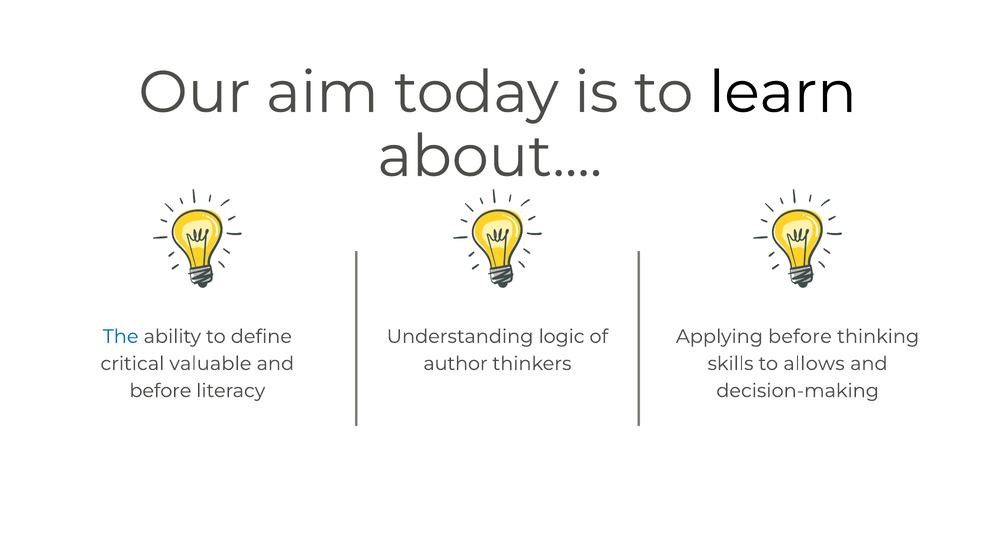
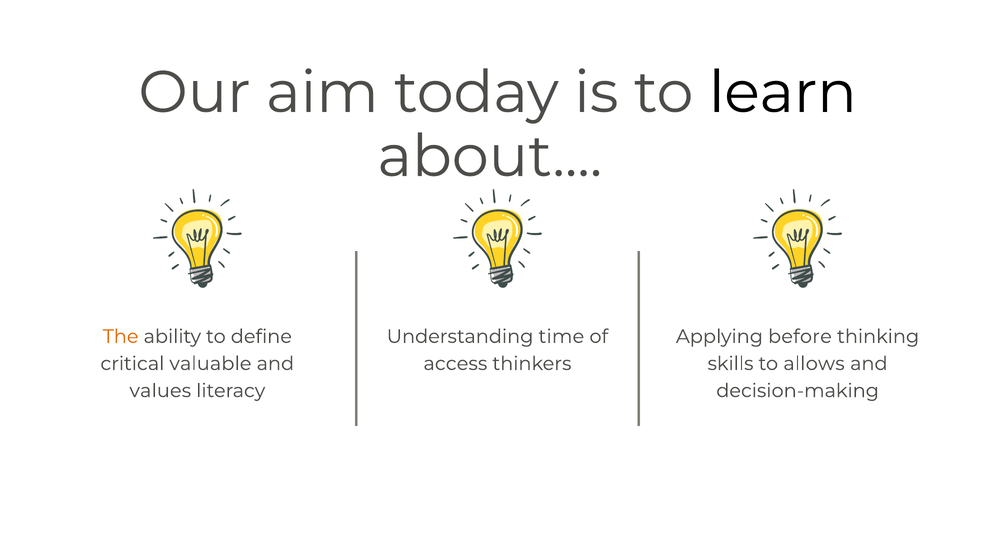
The colour: blue -> orange (121, 336)
logic: logic -> time (561, 336)
author: author -> access (455, 363)
before: before -> values (160, 391)
